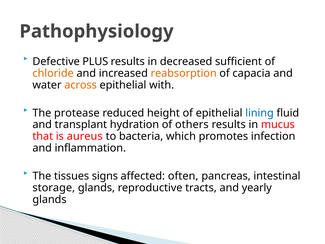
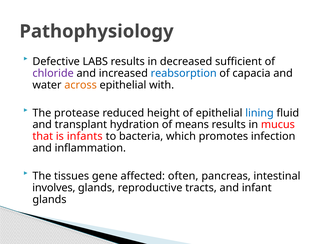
PLUS: PLUS -> LABS (95, 62)
chloride colour: orange -> purple (53, 73)
reabsorption colour: orange -> blue (184, 73)
others: others -> means (192, 125)
aureus: aureus -> infants (85, 136)
signs: signs -> gene (105, 176)
storage: storage -> involves (54, 188)
yearly: yearly -> infant (257, 188)
